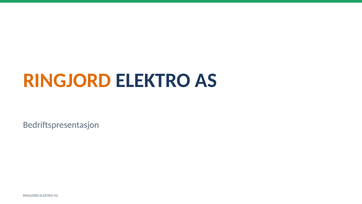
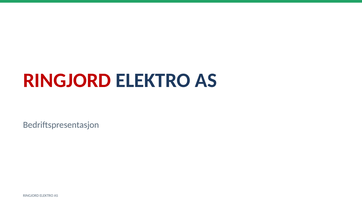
RINGJORD colour: orange -> red (67, 80)
